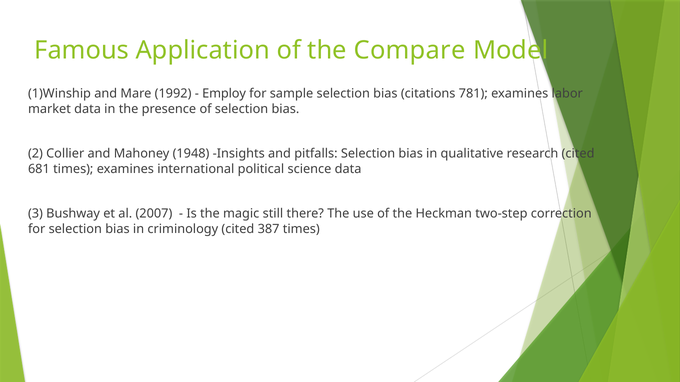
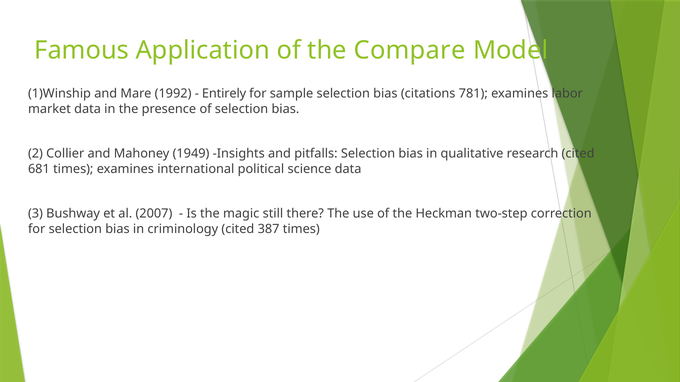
Employ: Employ -> Entirely (224, 94)
1948: 1948 -> 1949 (191, 154)
